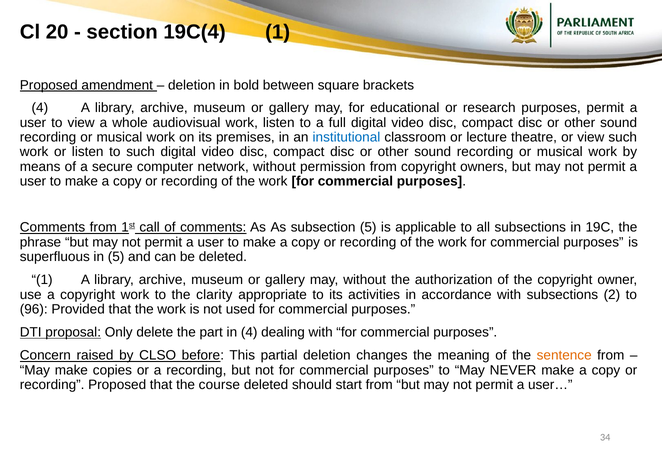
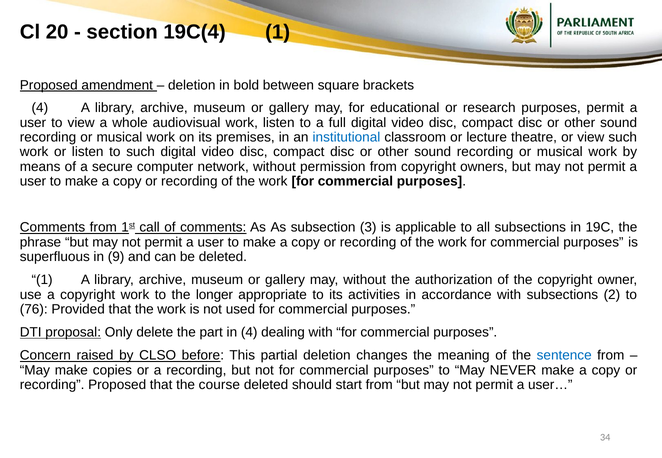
subsection 5: 5 -> 3 (368, 228)
in 5: 5 -> 9 (116, 257)
clarity: clarity -> longer (214, 295)
96: 96 -> 76 (34, 309)
sentence colour: orange -> blue (564, 356)
